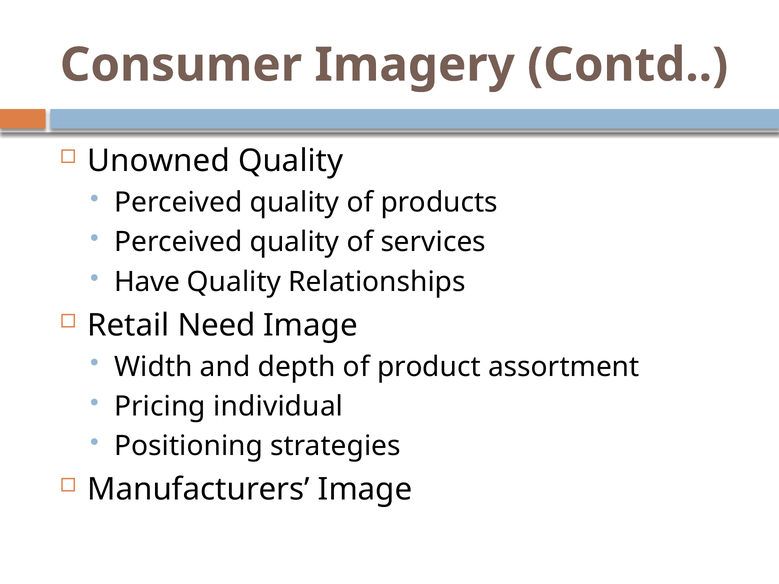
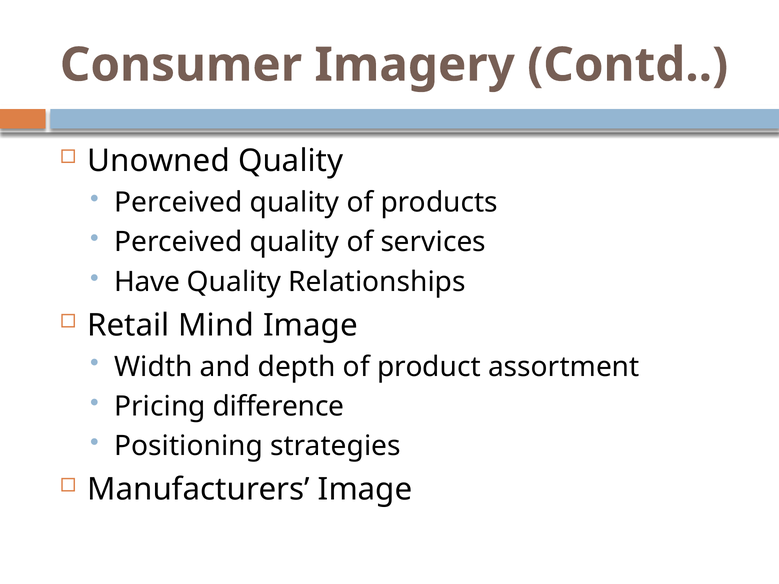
Need: Need -> Mind (216, 325)
individual: individual -> difference (278, 407)
